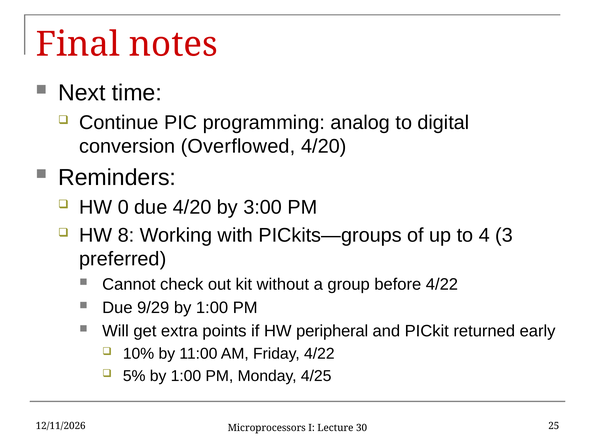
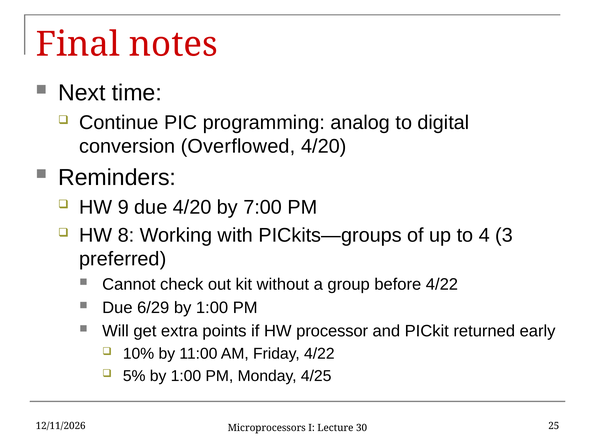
0: 0 -> 9 (123, 207)
3:00: 3:00 -> 7:00 (263, 207)
9/29: 9/29 -> 6/29 (153, 308)
peripheral: peripheral -> processor (332, 331)
